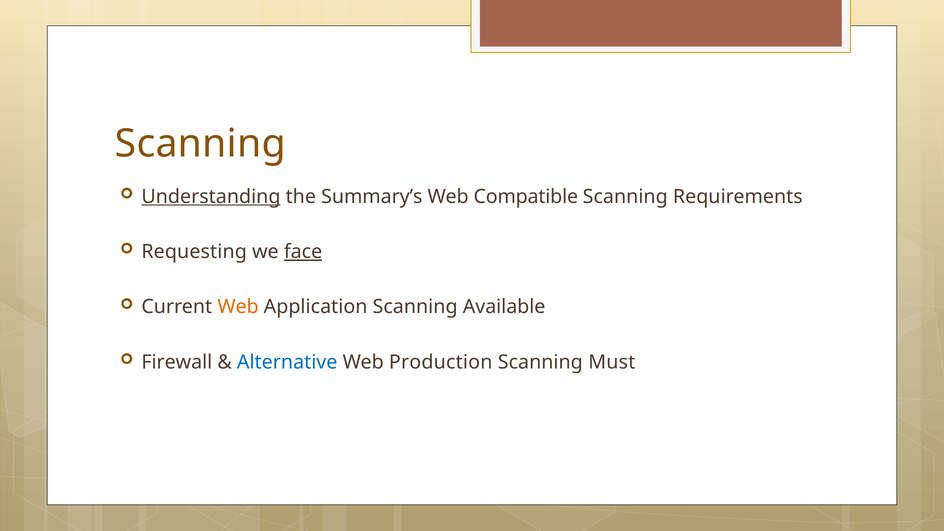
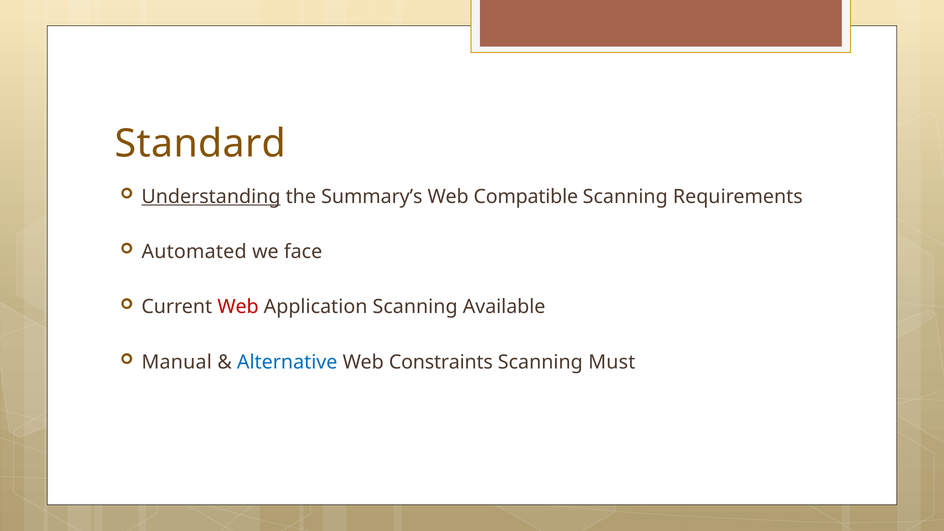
Scanning: Scanning -> Standard (200, 144)
Requesting: Requesting -> Automated (194, 252)
face underline: present -> none (303, 252)
Web colour: orange -> red (238, 307)
Firewall: Firewall -> Manual (177, 362)
Production: Production -> Constraints (441, 362)
